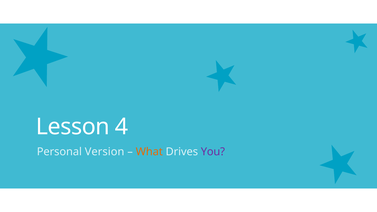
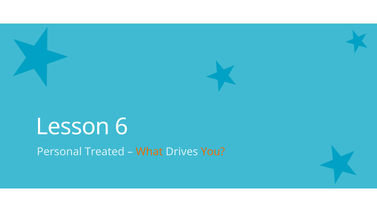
4: 4 -> 6 (122, 127)
Version: Version -> Treated (105, 152)
You colour: purple -> orange (213, 152)
